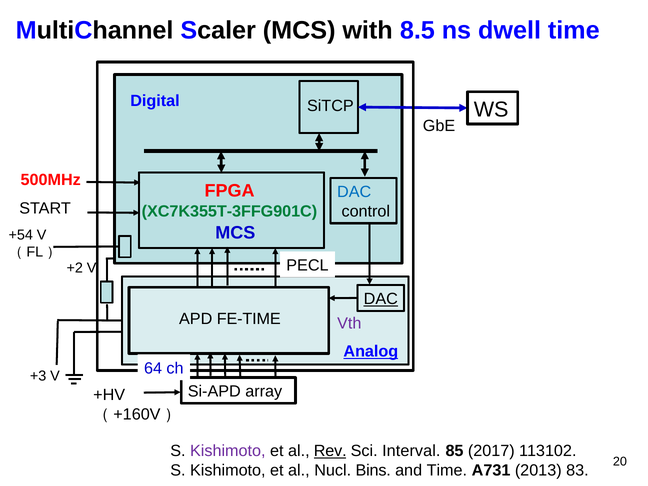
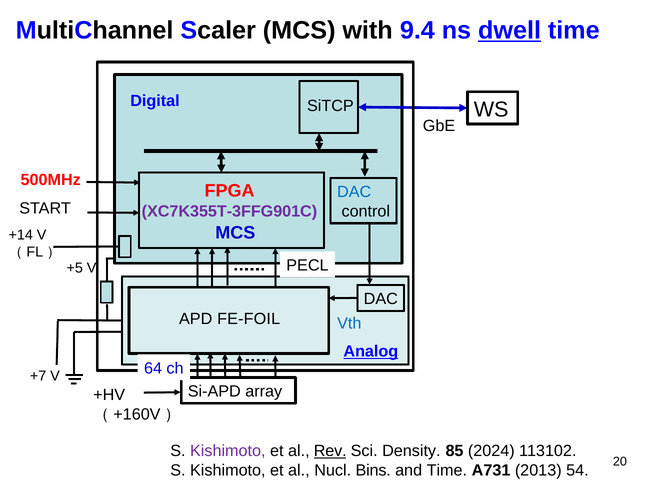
8.5: 8.5 -> 9.4 (417, 30)
dwell underline: none -> present (510, 30)
XC7K355T-3FFG901C colour: green -> purple (229, 211)
+54: +54 -> +14 (21, 235)
+2: +2 -> +5 (75, 268)
DAC underline: present -> none (381, 299)
FE-TIME: FE-TIME -> FE-FOIL (249, 319)
Vth colour: purple -> blue (349, 323)
+3: +3 -> +7 (38, 376)
Interval: Interval -> Density (411, 451)
2017: 2017 -> 2024 (491, 451)
83: 83 -> 54 (577, 470)
